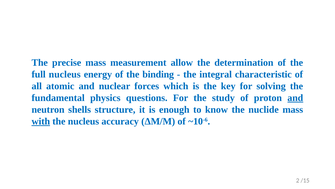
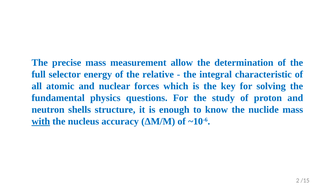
full nucleus: nucleus -> selector (65, 74)
binding: binding -> relative (158, 74)
and underline: present -> none (295, 98)
